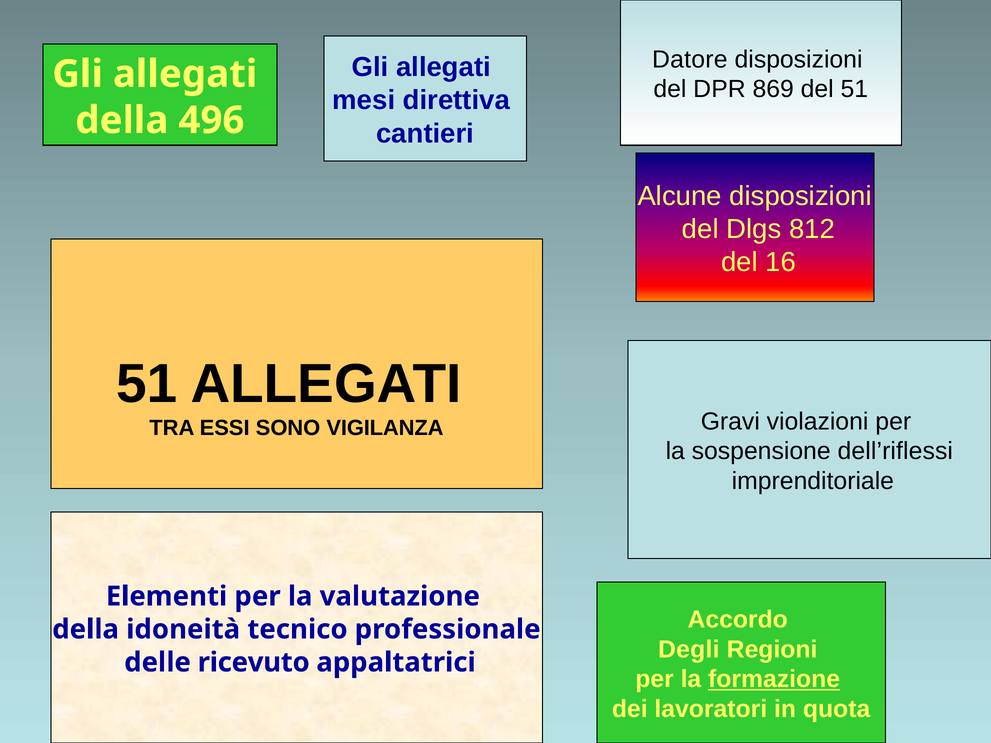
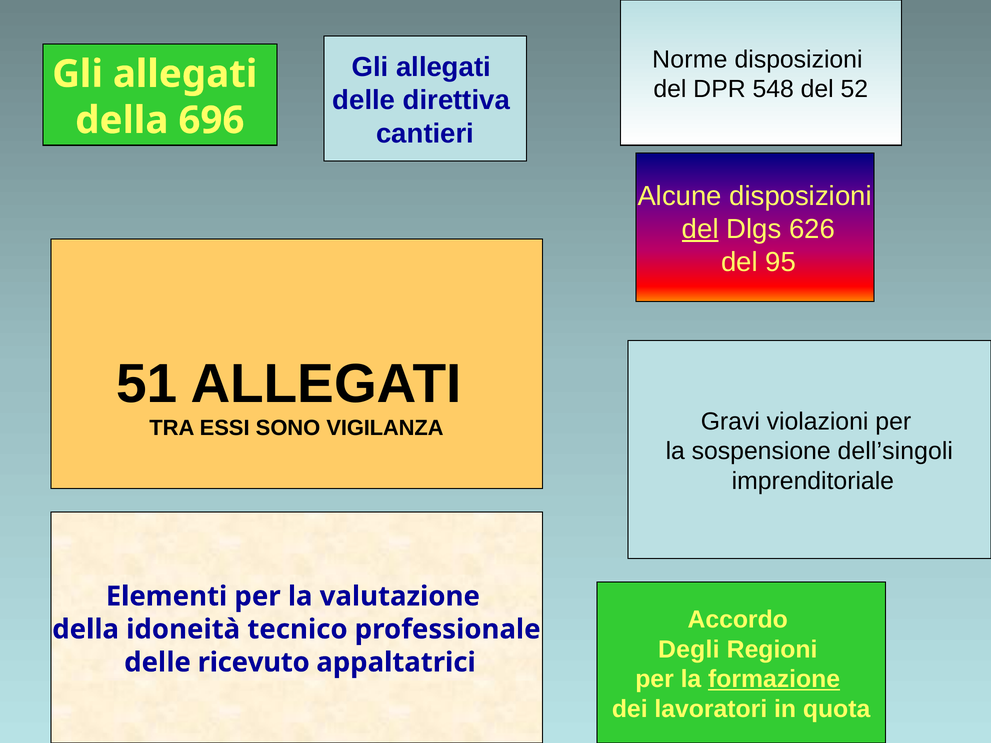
Datore: Datore -> Norme (690, 60)
869: 869 -> 548 (773, 89)
del 51: 51 -> 52 (854, 89)
mesi: mesi -> delle (364, 100)
496: 496 -> 696 (211, 120)
del underline: none -> present (700, 229)
812: 812 -> 626 (812, 229)
16: 16 -> 95 (781, 262)
dell’riflessi: dell’riflessi -> dell’singoli (895, 451)
